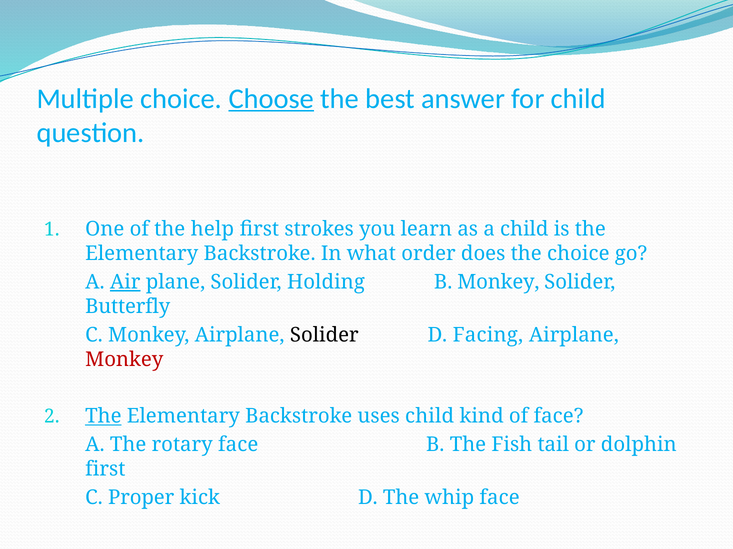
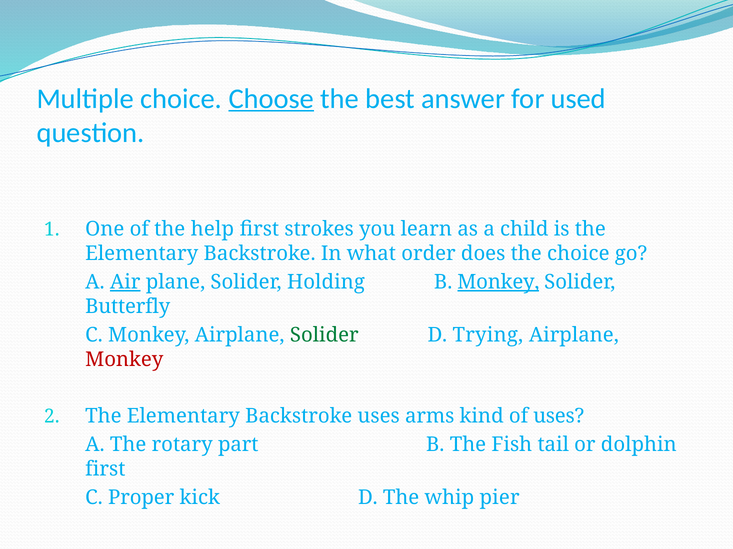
for child: child -> used (578, 99)
Monkey underline: none -> present (498, 282)
Solider colour: black -> green (324, 335)
Facing: Facing -> Trying (488, 335)
The underline: present -> none (103, 417)
uses child: child -> arms (430, 417)
of face: face -> uses (559, 417)
rotary face: face -> part (238, 445)
whip face: face -> pier (500, 498)
